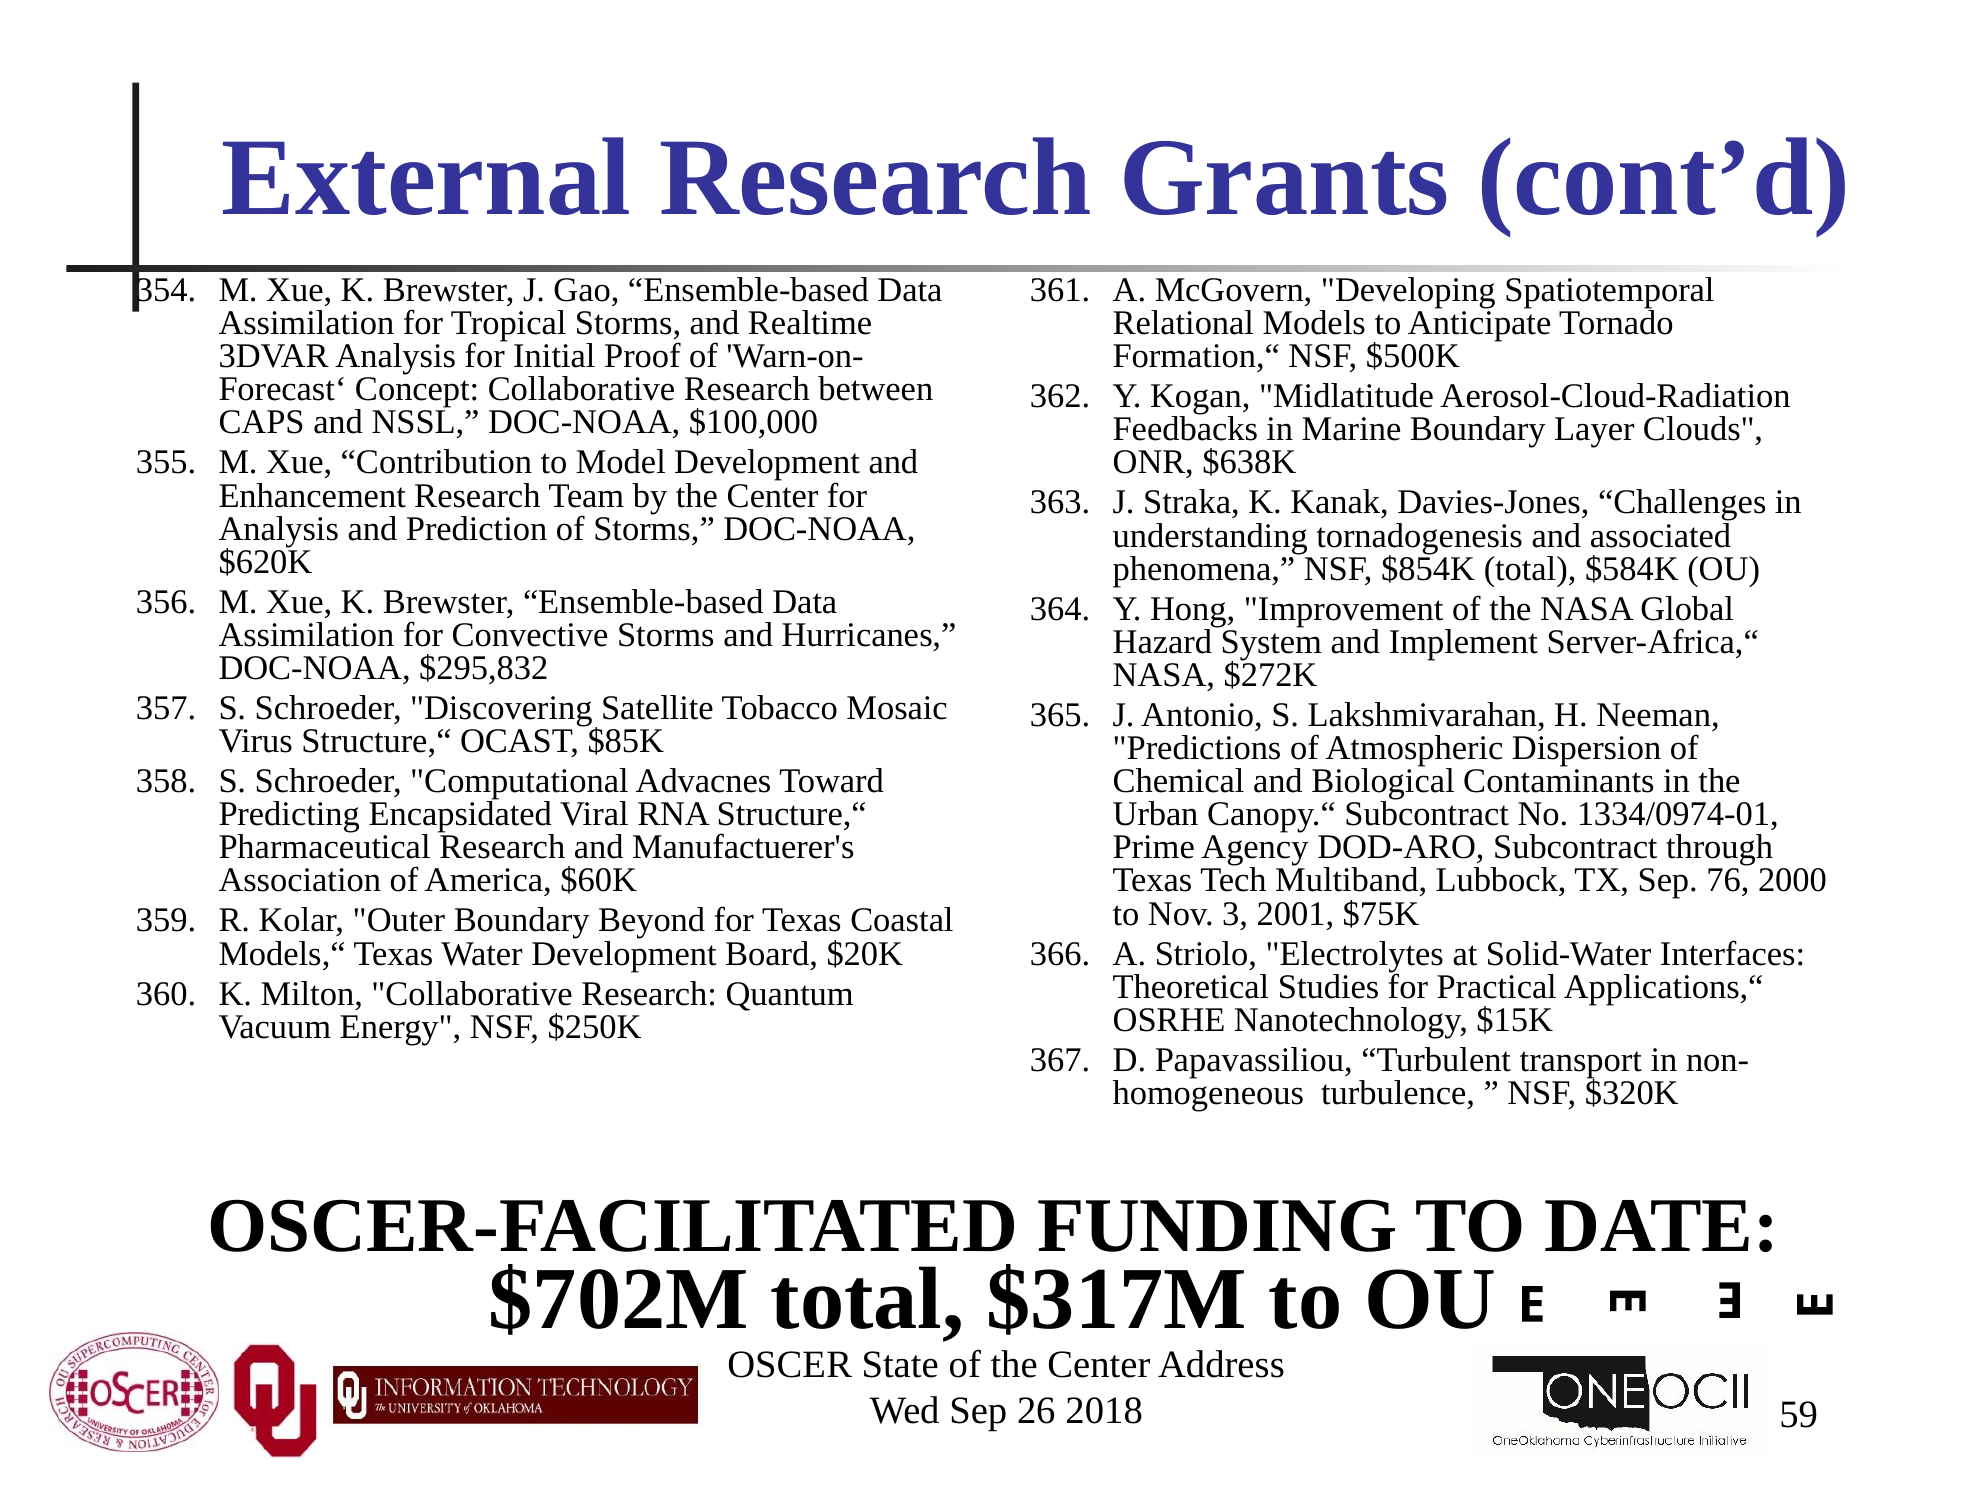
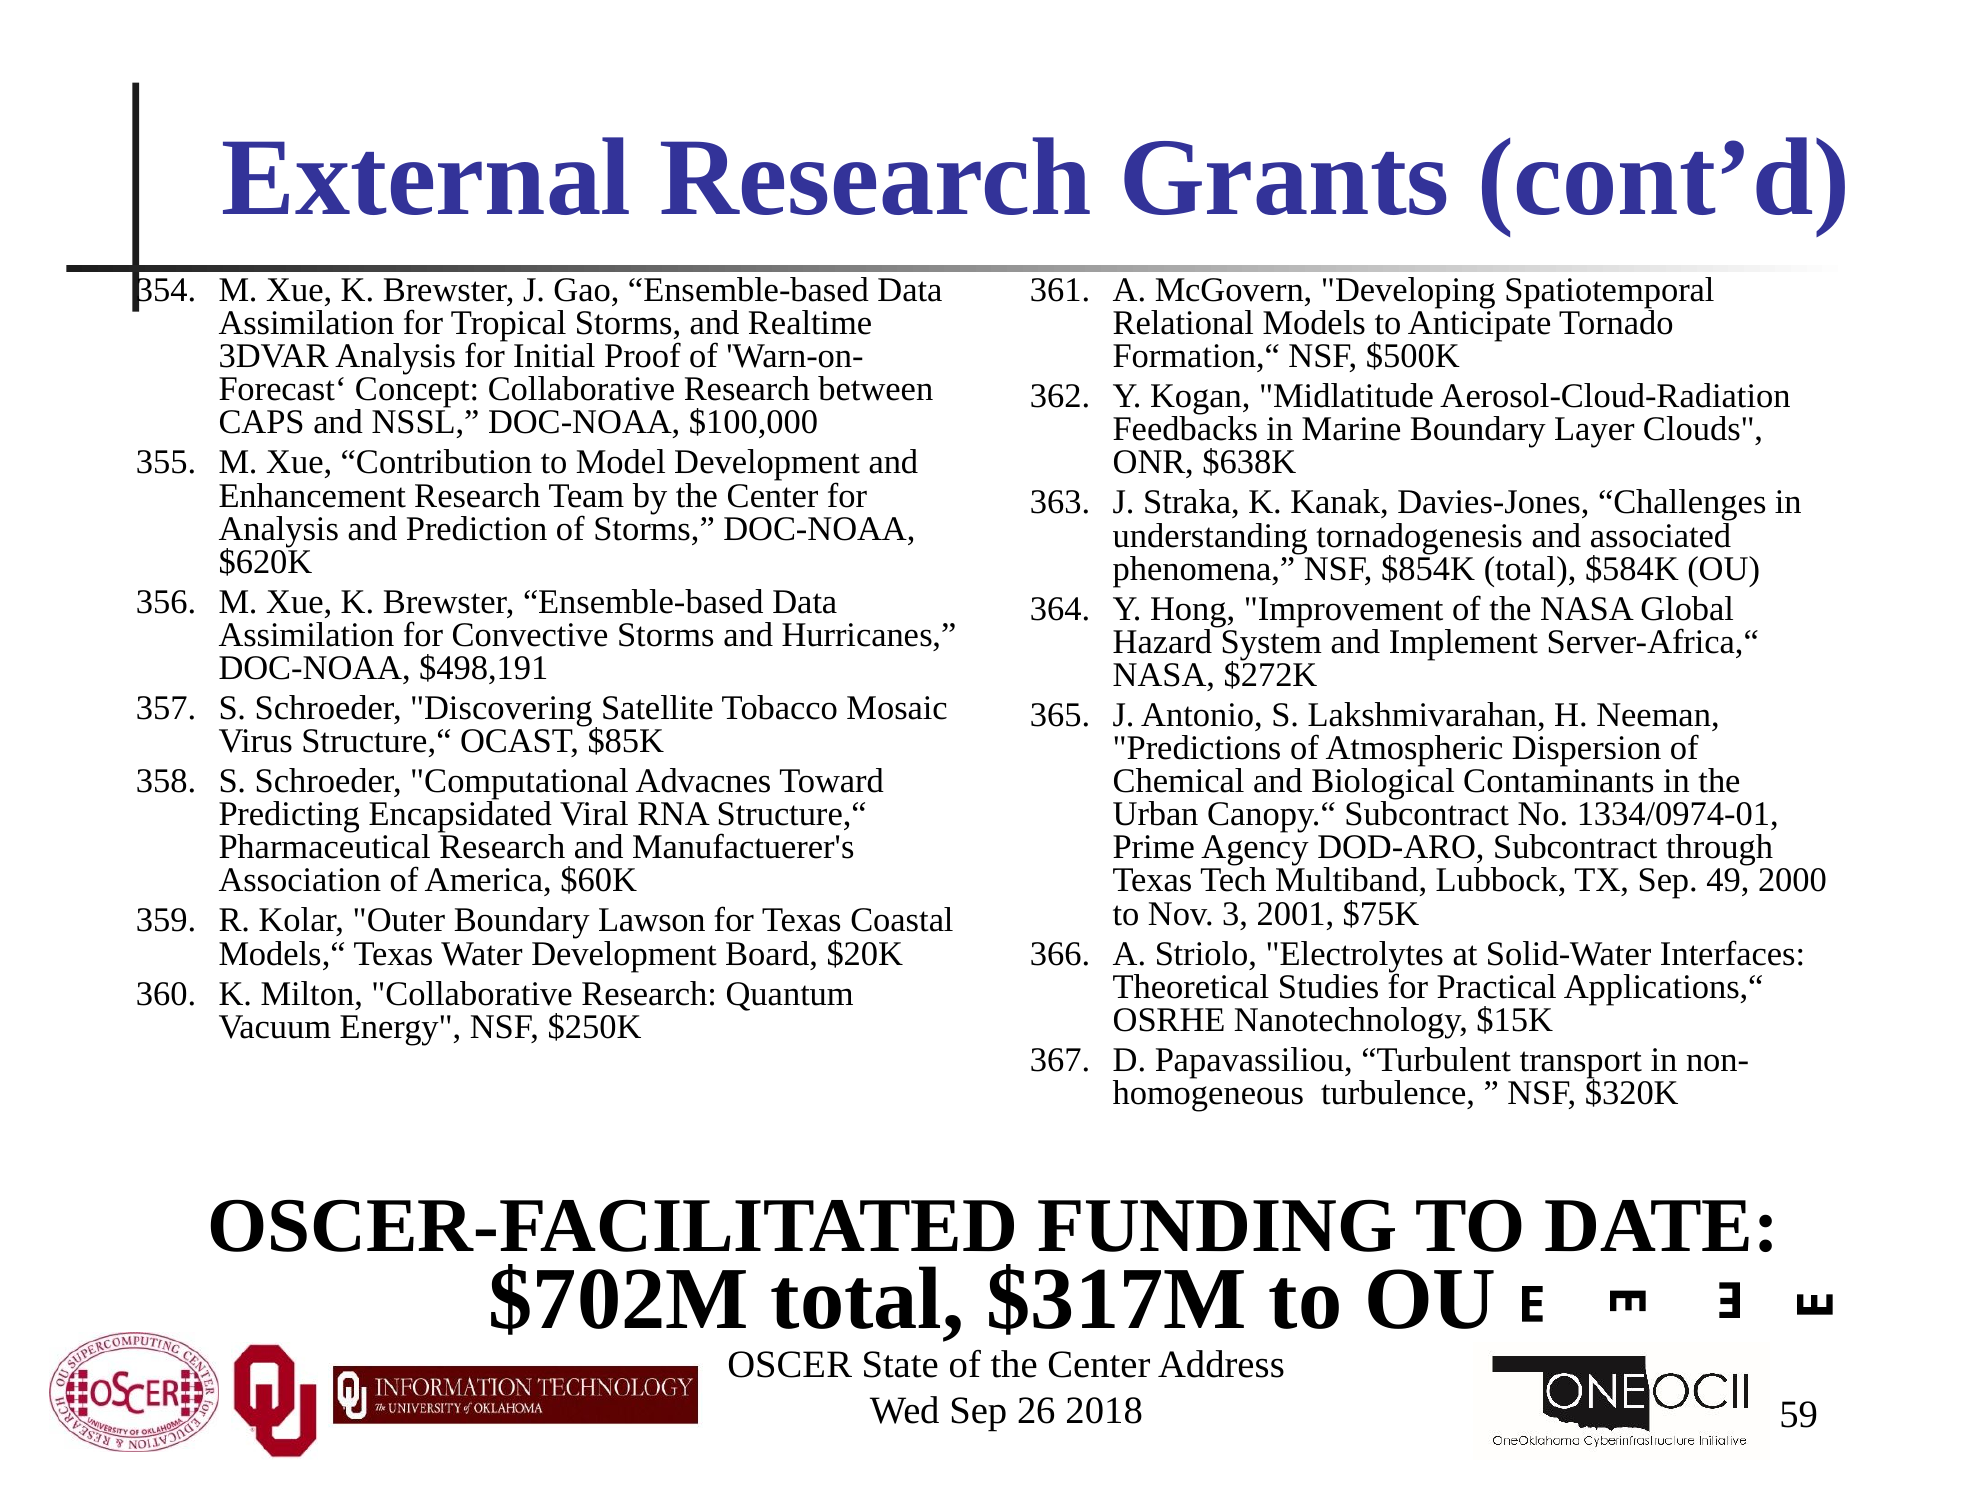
$295,832: $295,832 -> $498,191 (484, 668)
76: 76 -> 49 (1728, 880)
Beyond: Beyond -> Lawson (652, 920)
